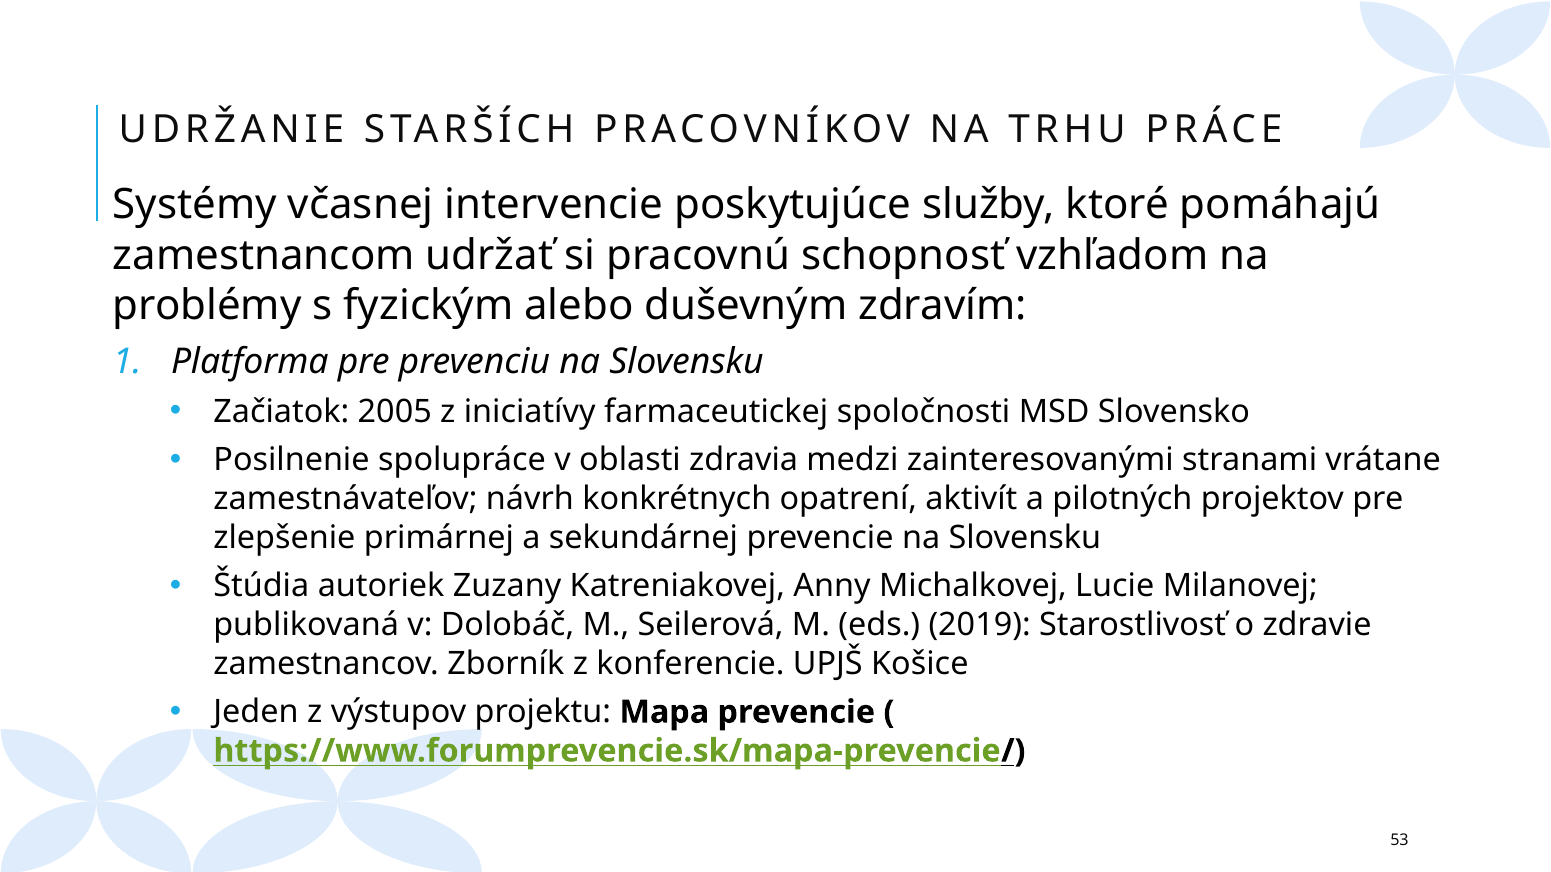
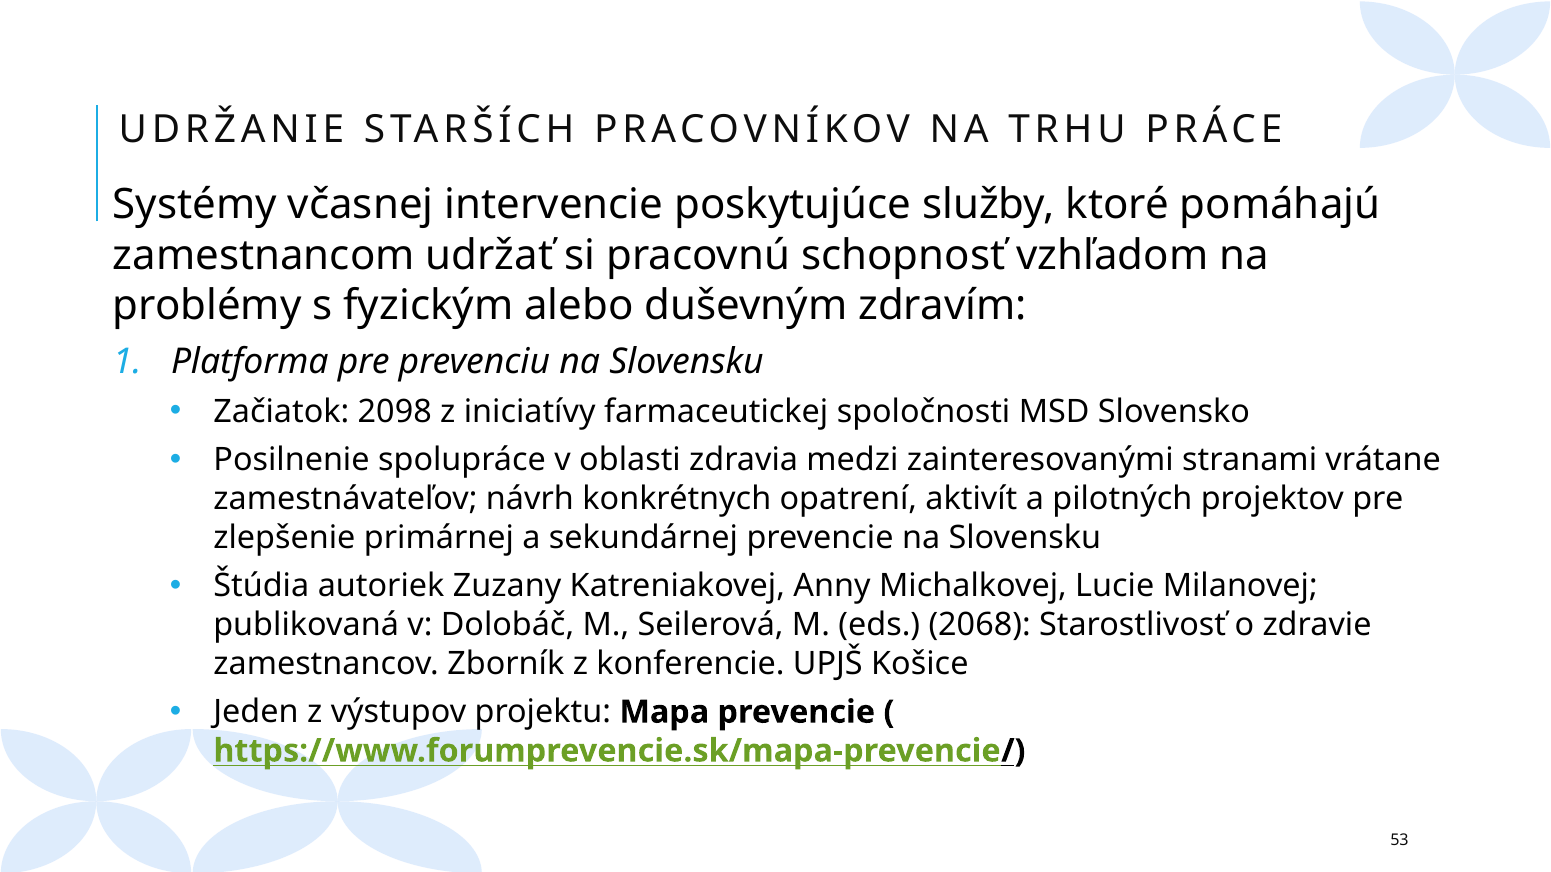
2005: 2005 -> 2098 (395, 412)
2019: 2019 -> 2068 (980, 625)
